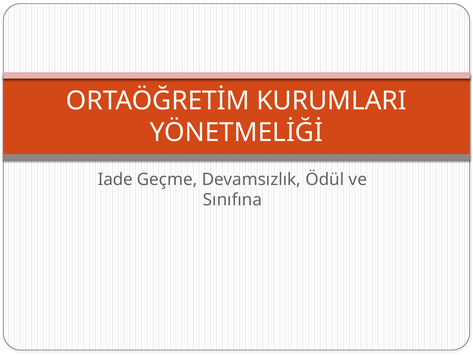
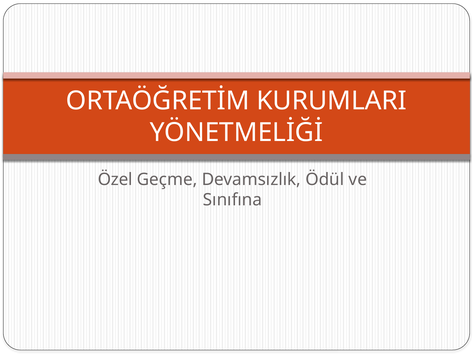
Iade: Iade -> Özel (115, 179)
